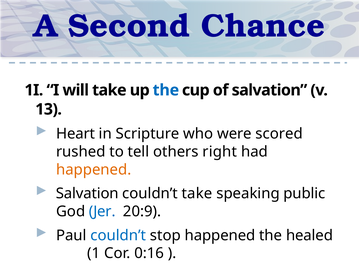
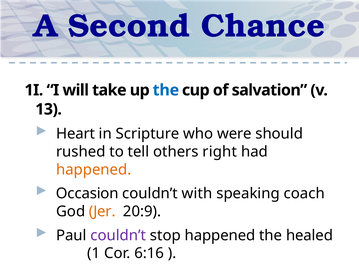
scored: scored -> should (279, 134)
Salvation: Salvation -> Occasion (87, 194)
couldn’t take: take -> with (197, 194)
public: public -> coach (304, 194)
Jer colour: blue -> orange (102, 212)
couldn’t colour: blue -> purple (118, 236)
0:16: 0:16 -> 6:16 (149, 254)
